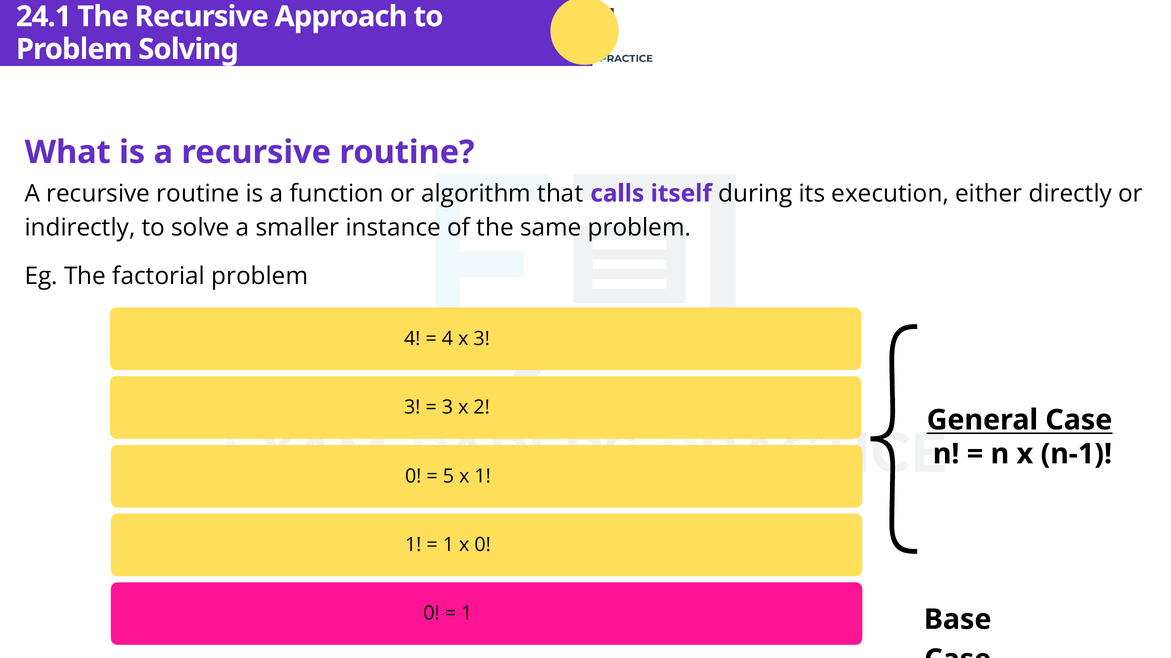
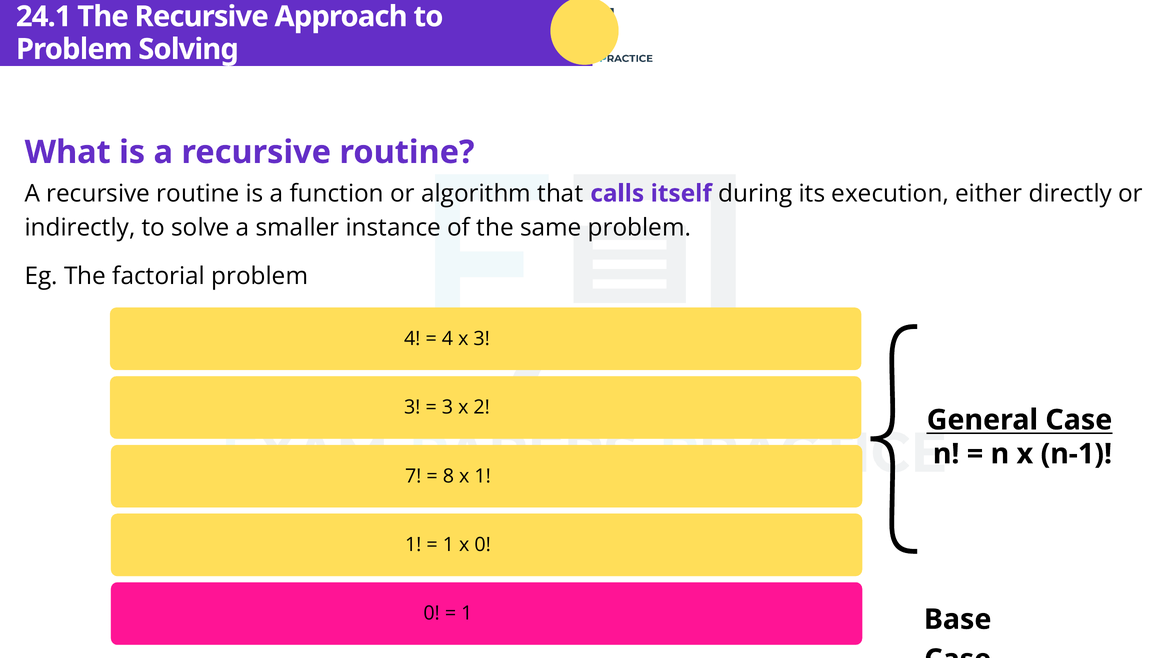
0: 0 -> 7 (413, 477)
5: 5 -> 8 (448, 477)
